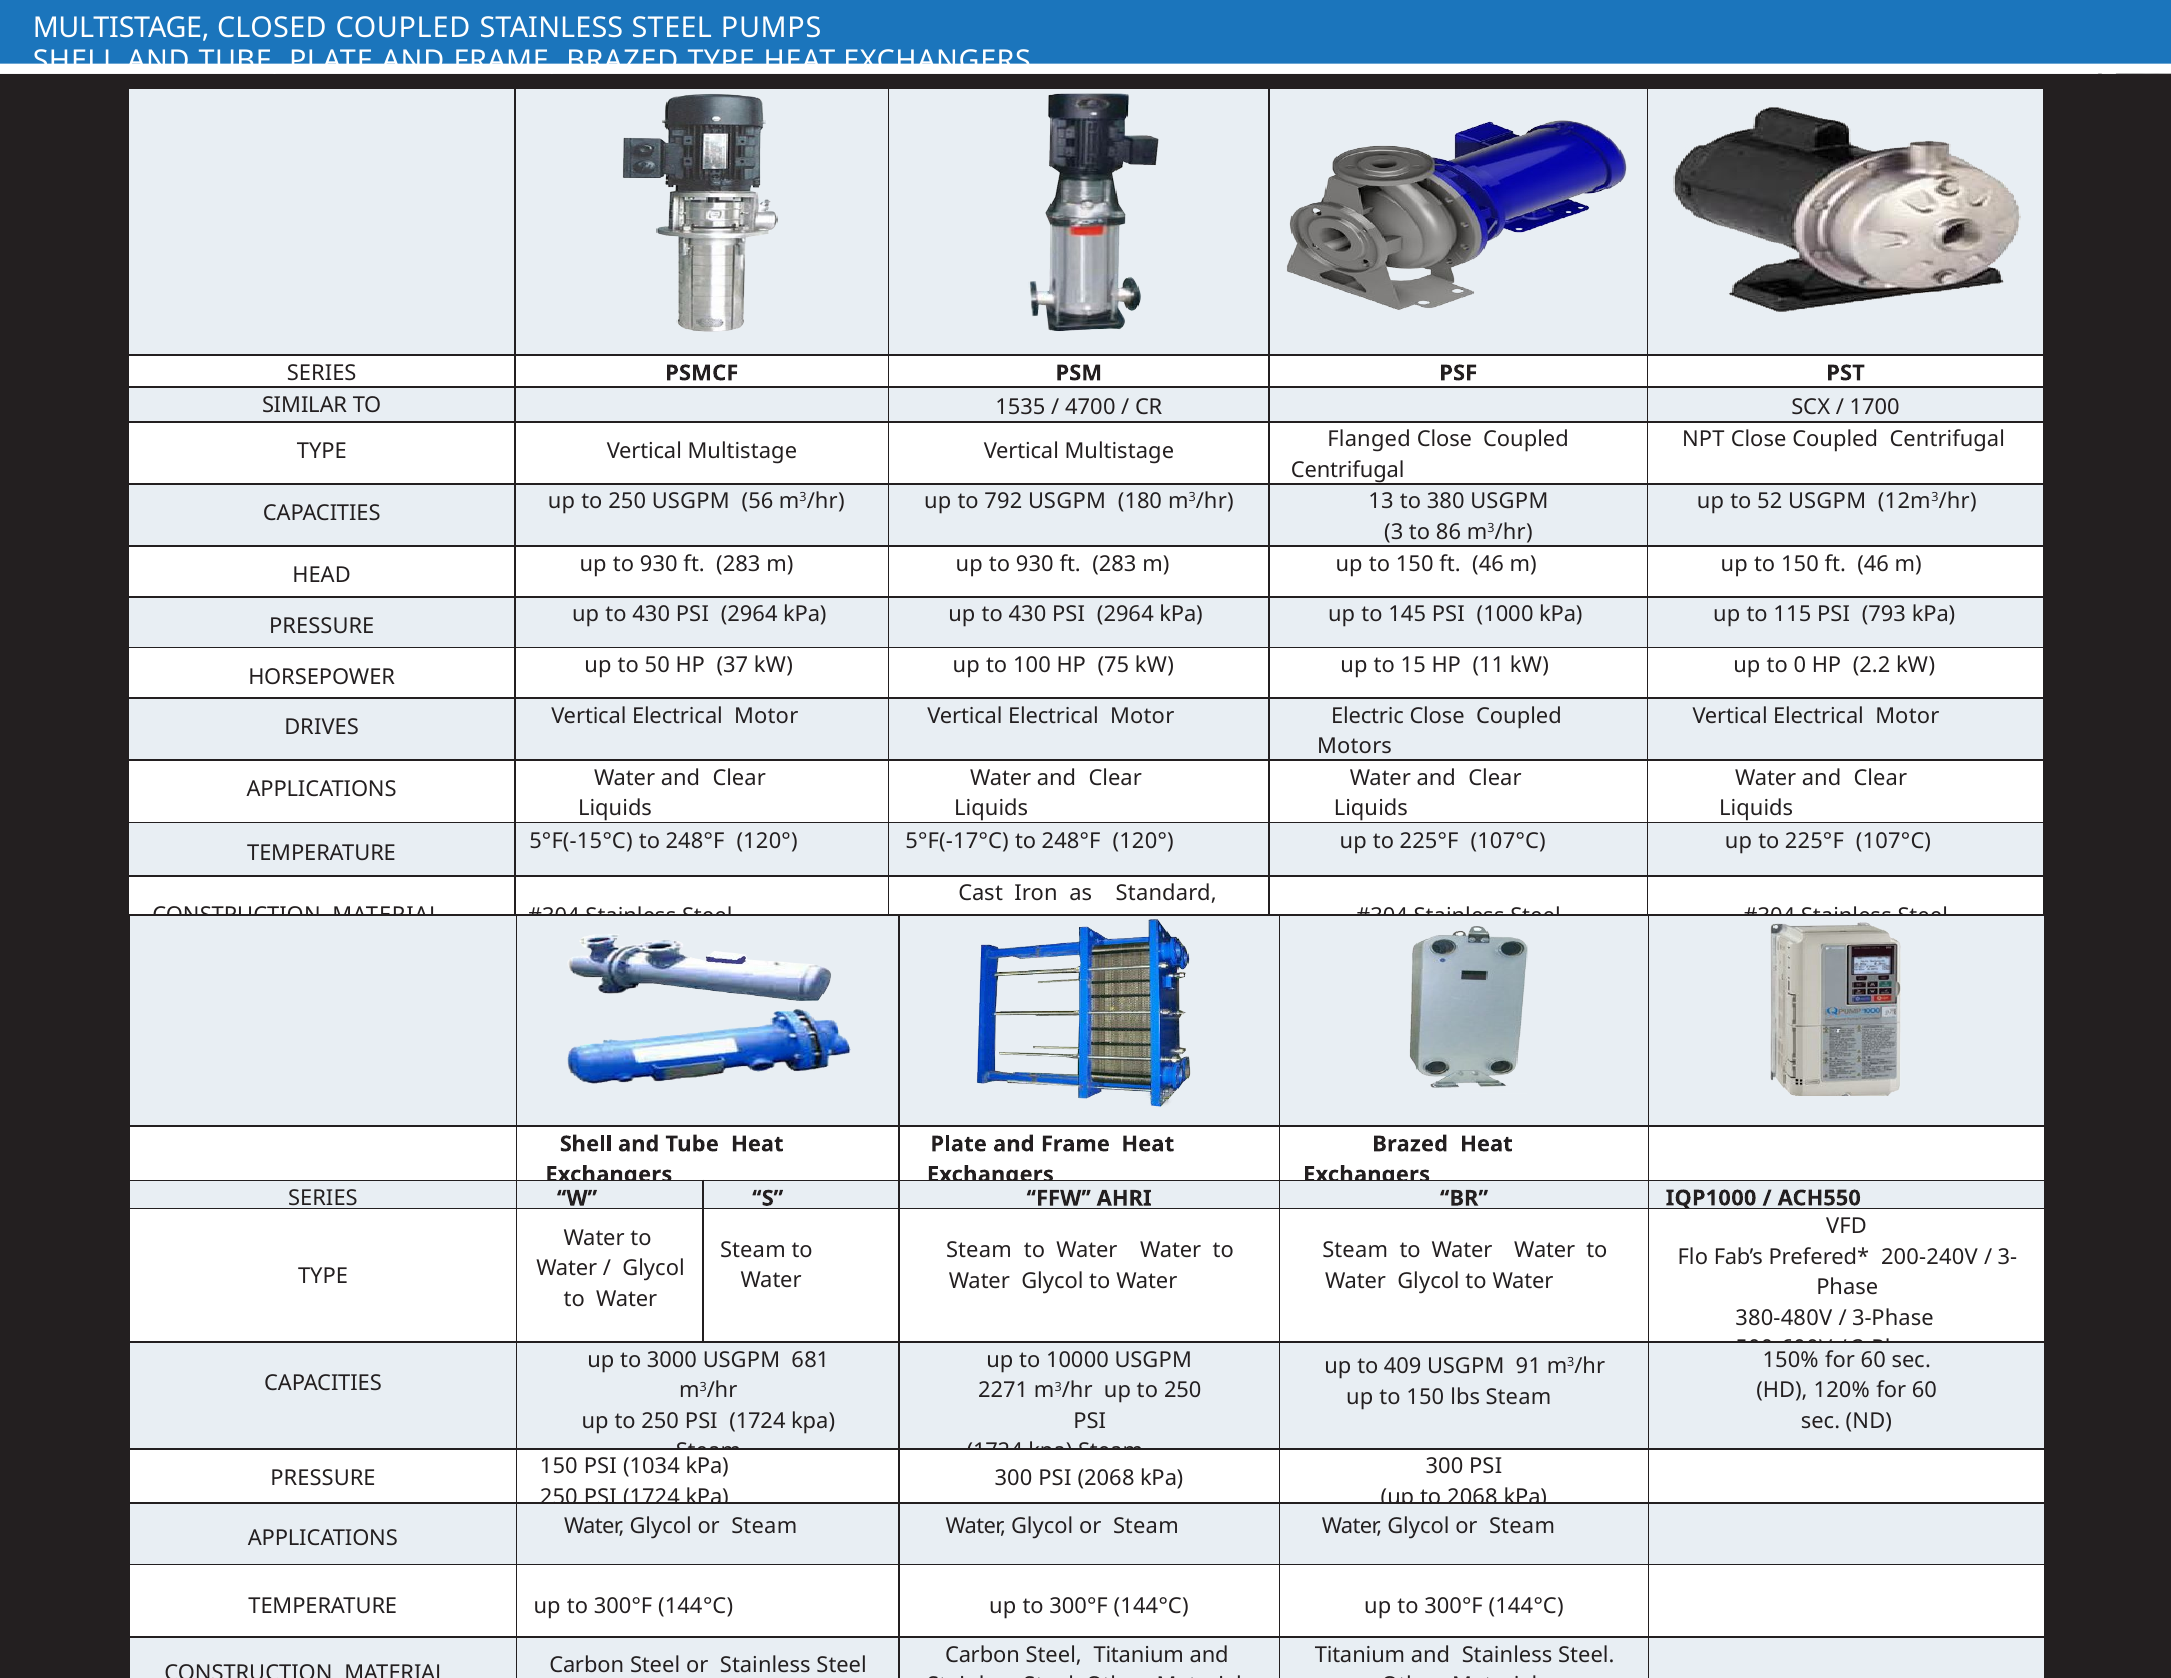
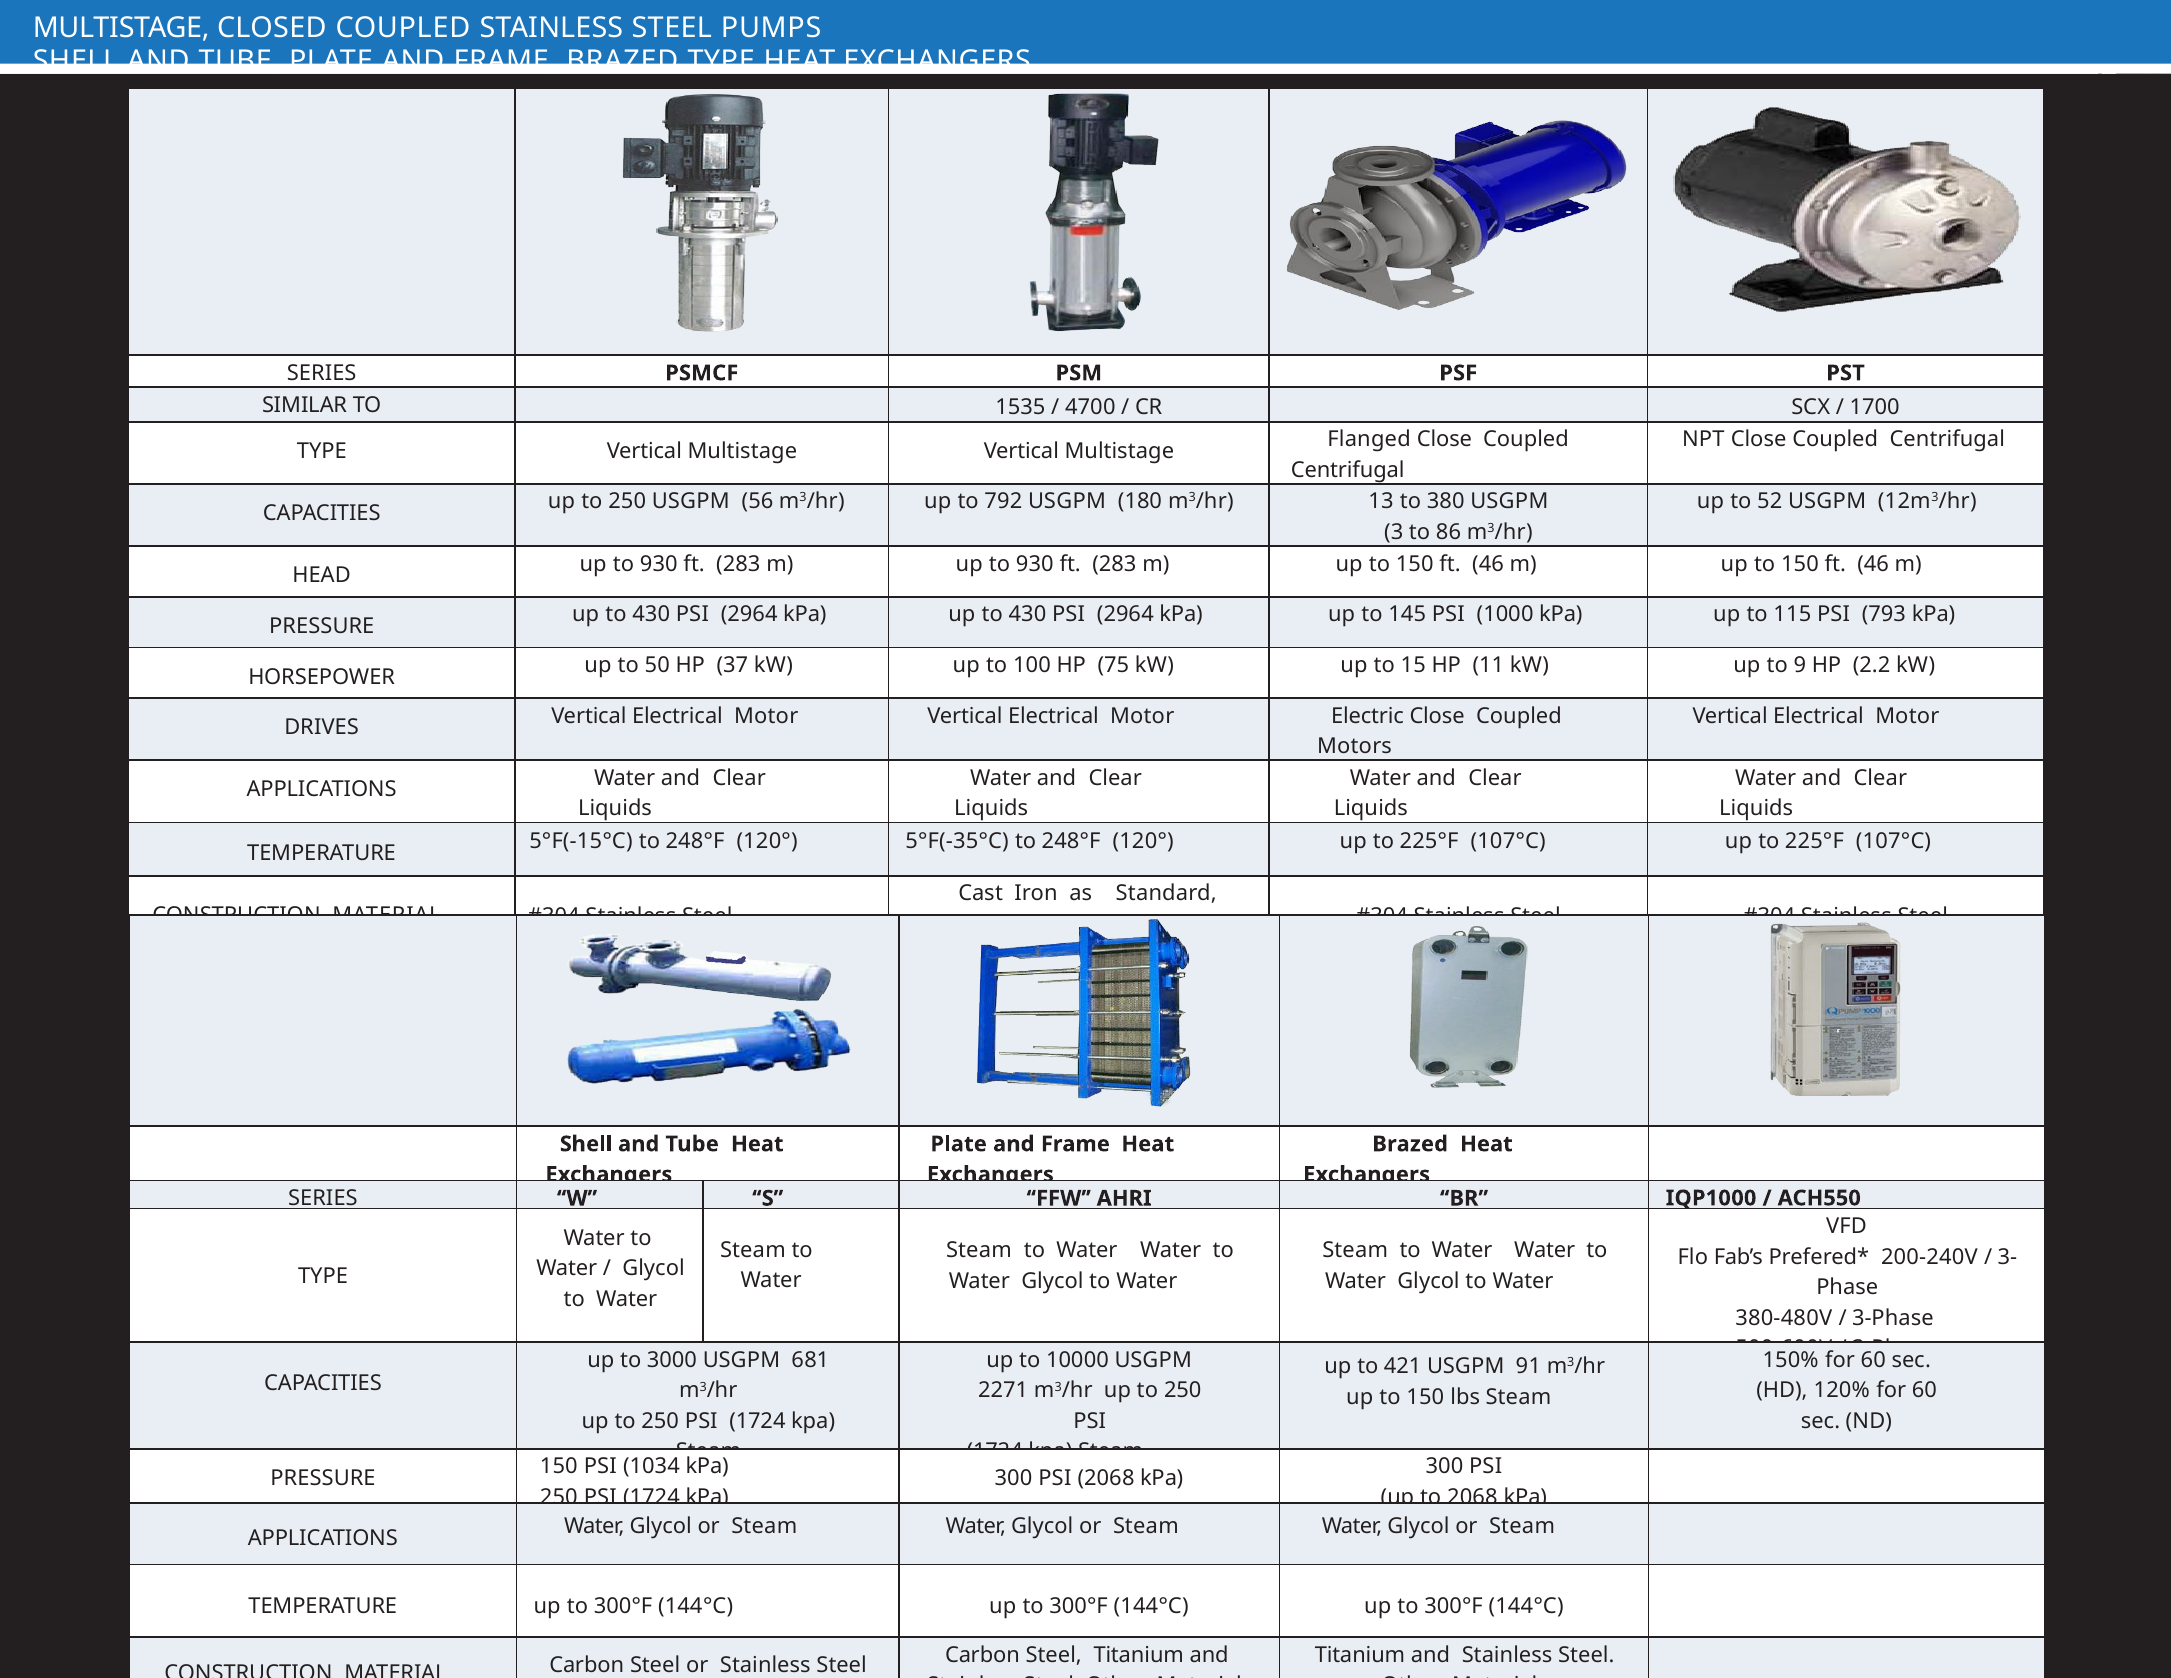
0: 0 -> 9 (1800, 665)
5°F(-17°C: 5°F(-17°C -> 5°F(-35°C (957, 841)
409: 409 -> 421 (1403, 1366)
